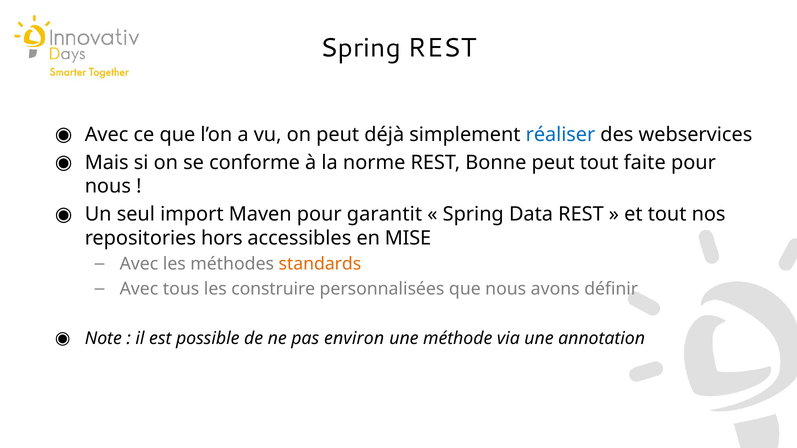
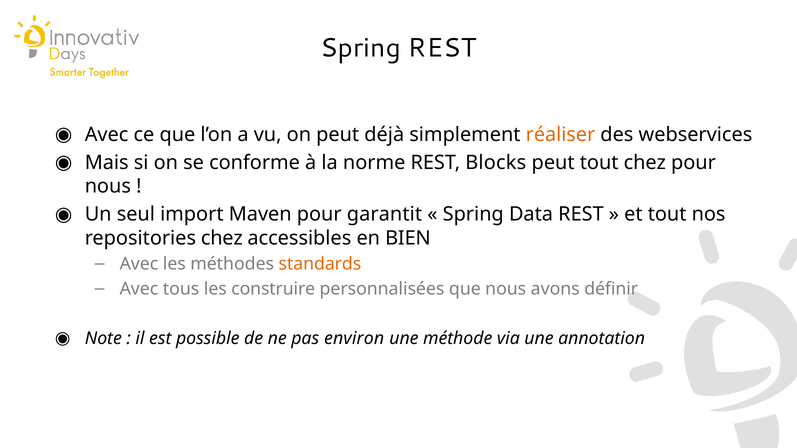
réaliser colour: blue -> orange (560, 135)
Bonne: Bonne -> Blocks (496, 163)
tout faite: faite -> chez (645, 163)
repositories hors: hors -> chez (222, 238)
MISE: MISE -> BIEN (408, 238)
